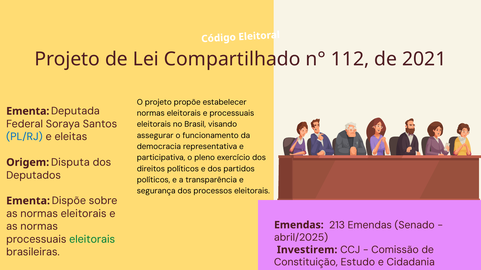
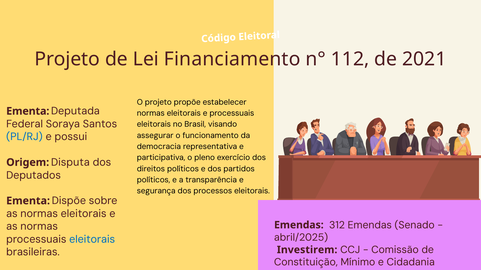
Compartilhado: Compartilhado -> Financiamento (232, 59)
eleitas: eleitas -> possui (71, 137)
213: 213 -> 312 (337, 225)
eleitorais colour: green -> blue (92, 240)
Estudo: Estudo -> Mínimo (358, 263)
